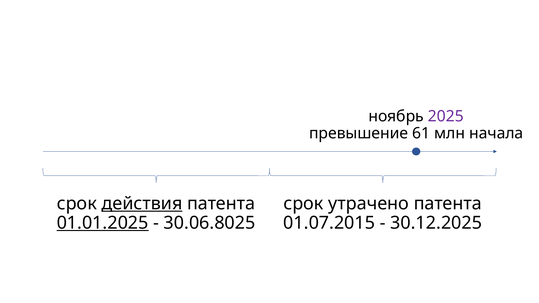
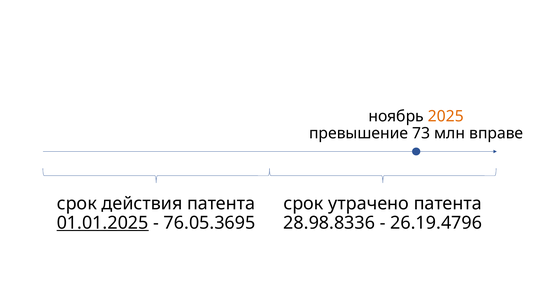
2025 colour: purple -> orange (446, 116)
61: 61 -> 73 (421, 133)
начала: начала -> вправе (496, 133)
действия underline: present -> none (142, 204)
30.06.8025: 30.06.8025 -> 76.05.3695 (210, 223)
01.07.2015: 01.07.2015 -> 28.98.8336 (329, 223)
30.12.2025: 30.12.2025 -> 26.19.4796 (436, 223)
